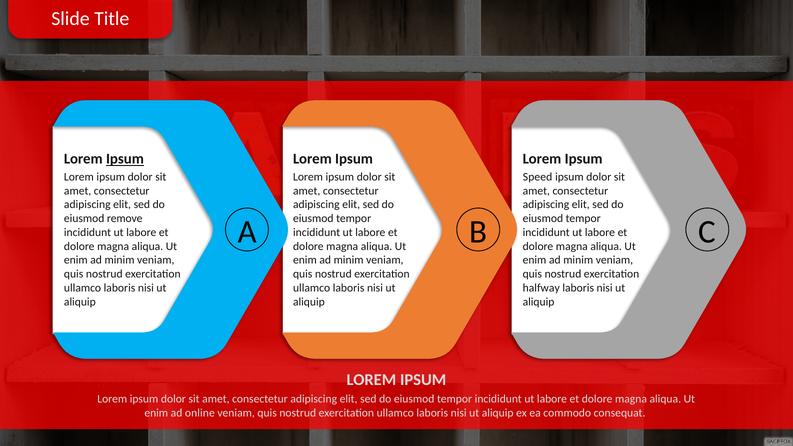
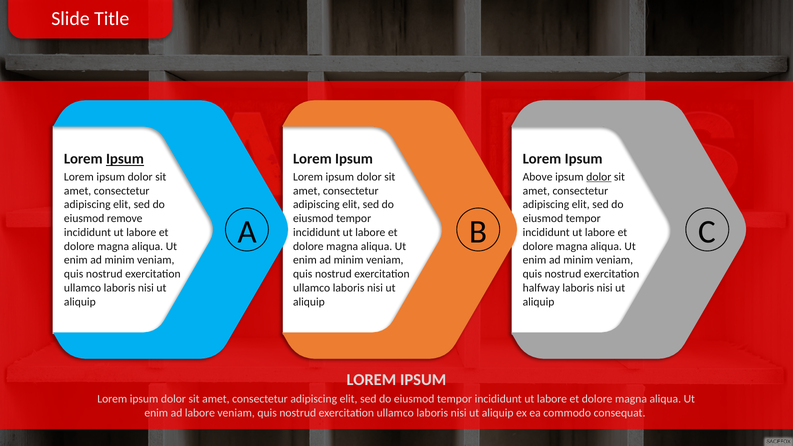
Speed: Speed -> Above (538, 177)
dolor underline: none -> present (599, 177)
ad online: online -> labore (200, 413)
